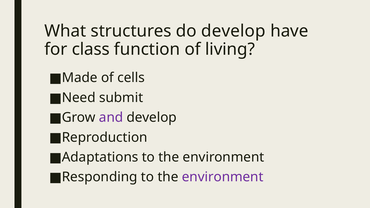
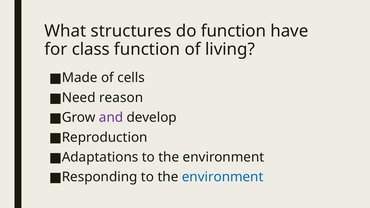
do develop: develop -> function (234, 31)
submit: submit -> reason (121, 98)
environment colour: purple -> blue (223, 177)
